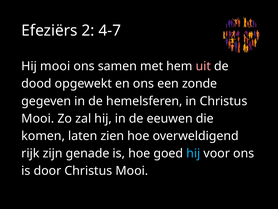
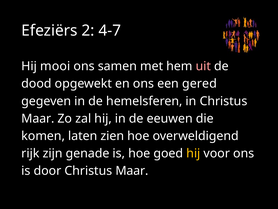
zonde: zonde -> gered (199, 83)
Mooi: Mooi -> Maar (38, 118)
hij colour: light blue -> yellow (193, 153)
door Christus Mooi: Mooi -> Maar (132, 170)
